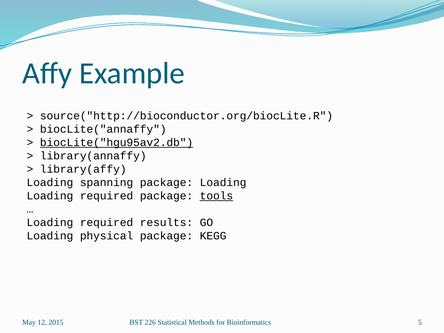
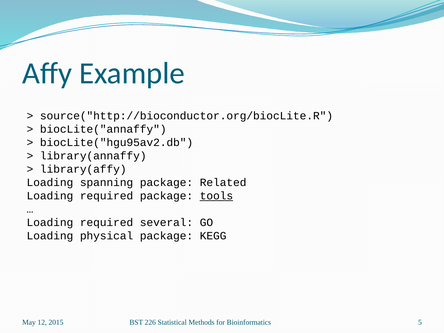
biocLite("hgu95av2.db underline: present -> none (117, 143)
package Loading: Loading -> Related (223, 183)
results: results -> several (167, 223)
